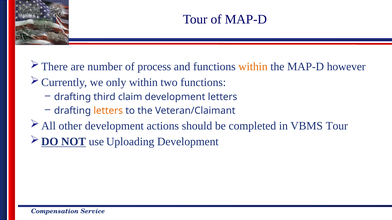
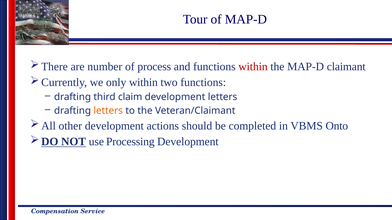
within colour: orange -> red (253, 67)
however: however -> claimant (346, 67)
VBMS Tour: Tour -> Onto (337, 126)
Uploading: Uploading -> Processing (130, 142)
